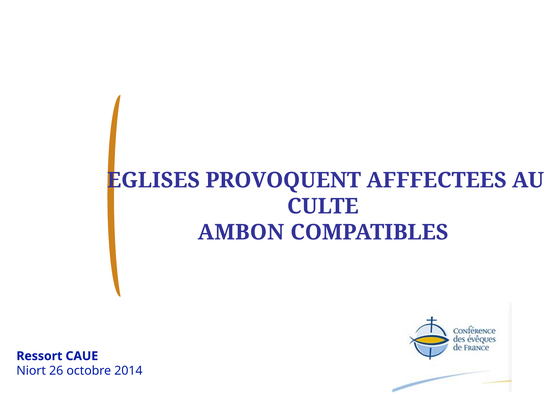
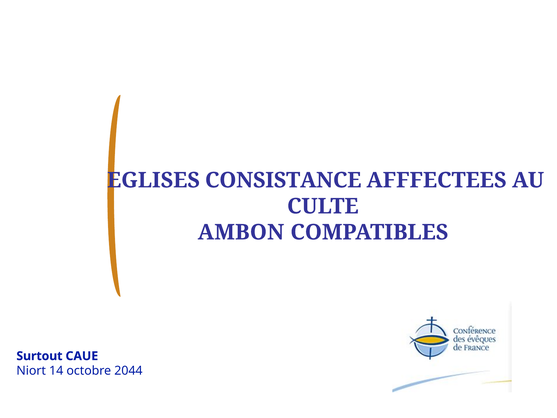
PROVOQUENT: PROVOQUENT -> CONSISTANCE (283, 180)
Ressort: Ressort -> Surtout (39, 356)
26: 26 -> 14 (56, 371)
2014: 2014 -> 2044 (128, 371)
